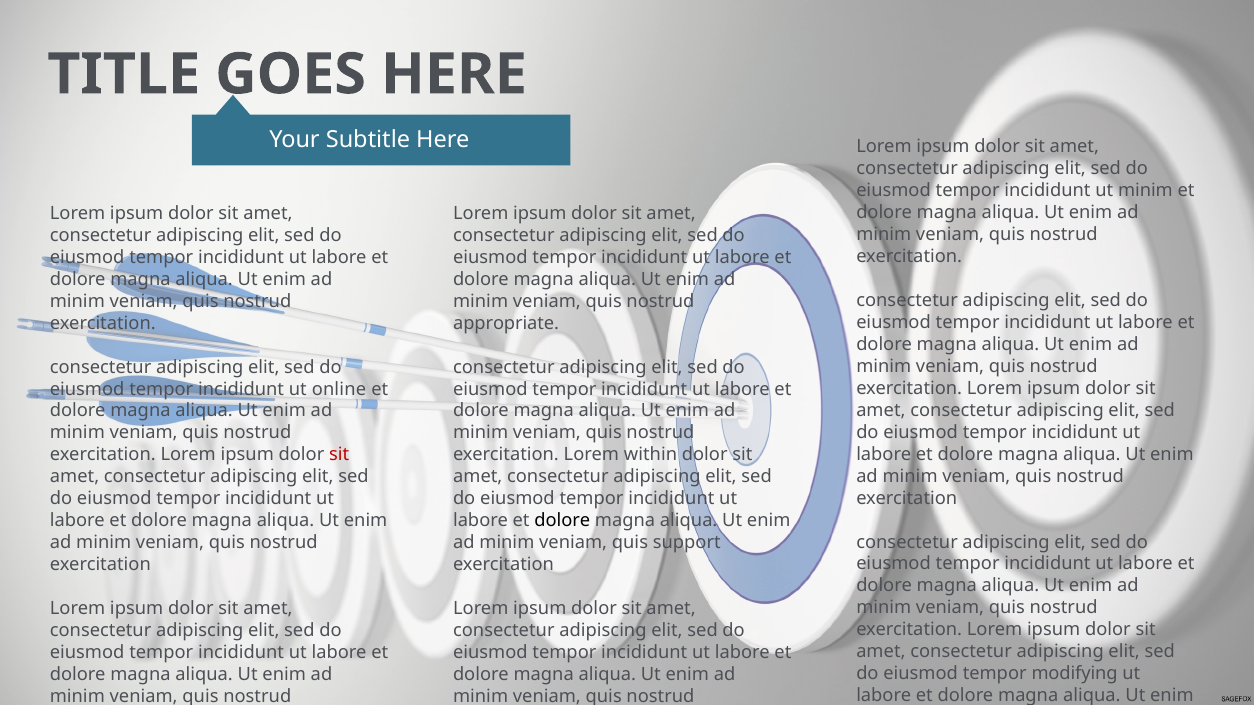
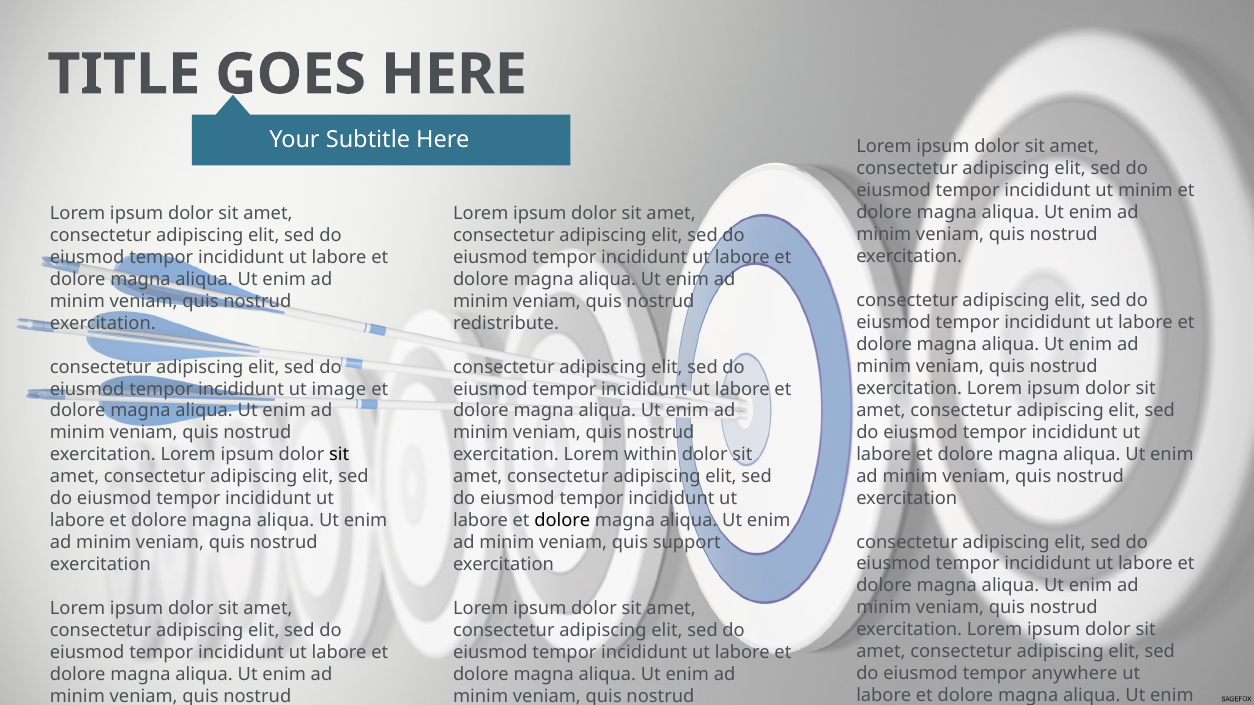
appropriate: appropriate -> redistribute (506, 323)
online: online -> image (339, 389)
sit colour: red -> black (339, 455)
modifying: modifying -> anywhere (1074, 674)
